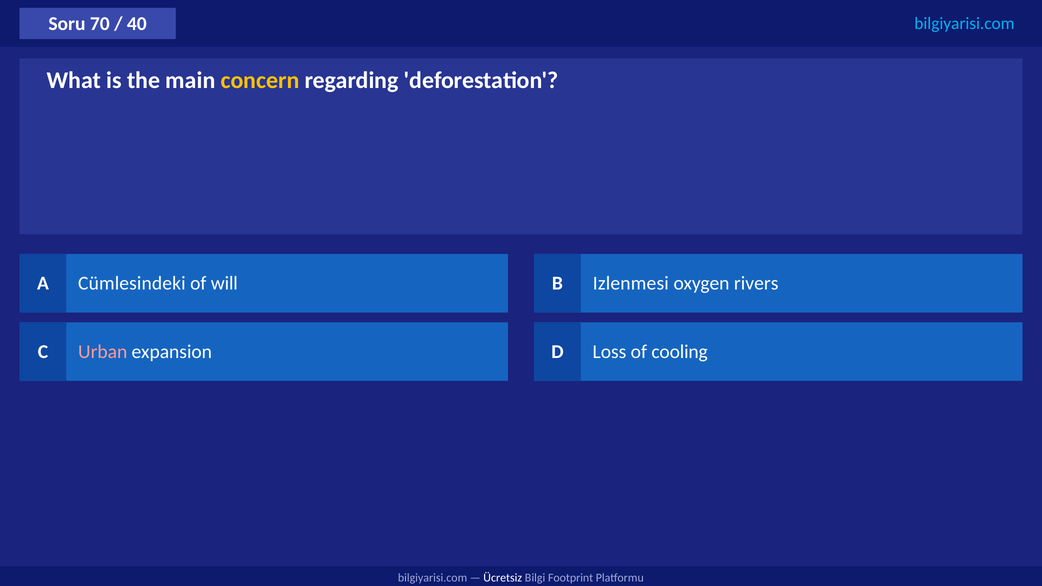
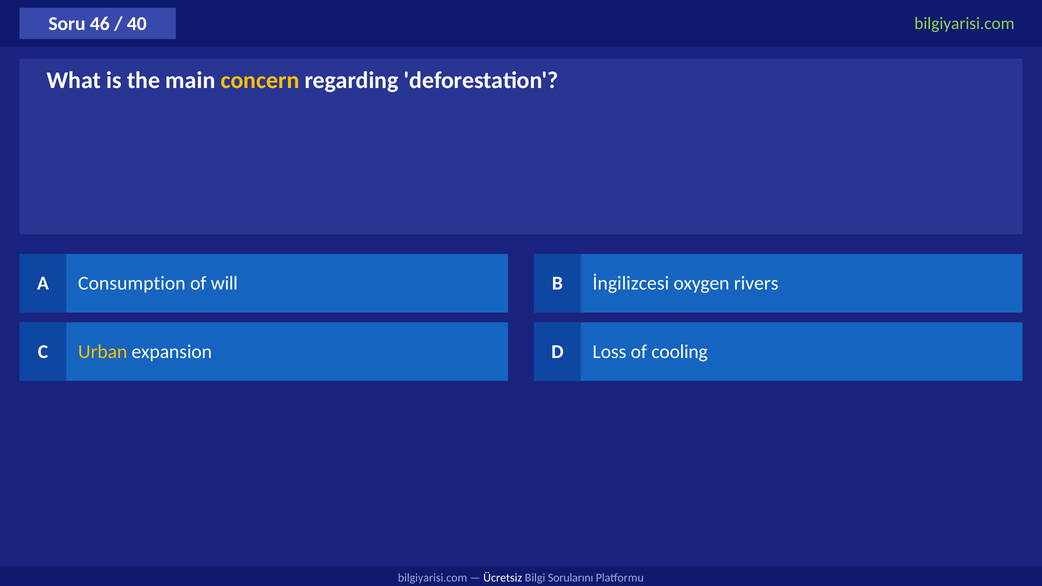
70: 70 -> 46 (100, 24)
bilgiyarisi.com colour: light blue -> light green (964, 24)
Cümlesindeki: Cümlesindeki -> Consumption (132, 284)
Izlenmesi: Izlenmesi -> İngilizcesi (631, 284)
Urban colour: pink -> yellow (103, 352)
Footprint: Footprint -> Sorularını (571, 578)
